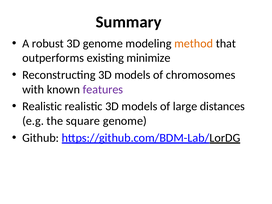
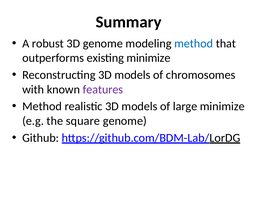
method colour: orange -> blue (194, 43)
Realistic: Realistic -> Method (42, 106)
large distances: distances -> minimize (222, 106)
